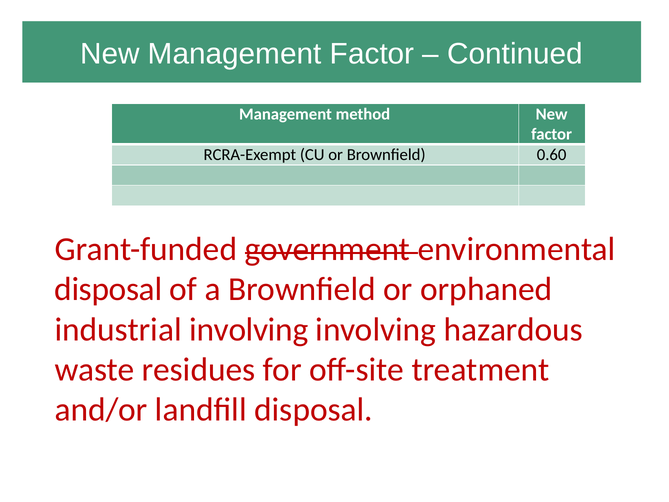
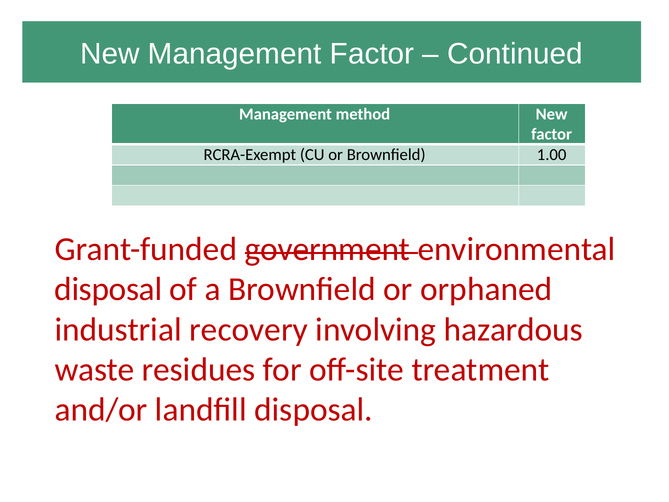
0.60: 0.60 -> 1.00 (552, 155)
industrial involving: involving -> recovery (249, 329)
